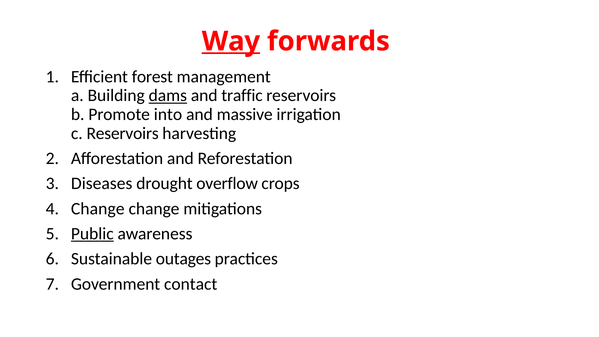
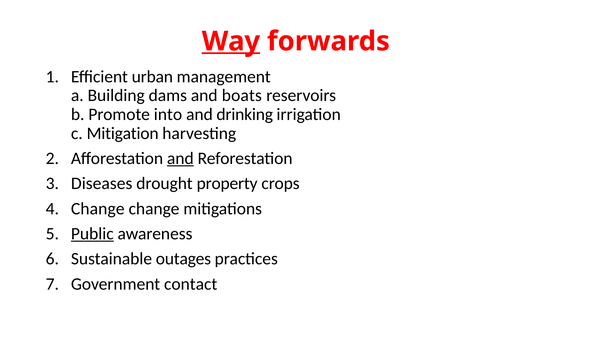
forest: forest -> urban (152, 77)
dams underline: present -> none (168, 96)
traffic: traffic -> boats (242, 96)
massive: massive -> drinking (245, 114)
c Reservoirs: Reservoirs -> Mitigation (123, 133)
and underline: none -> present (180, 158)
overflow: overflow -> property (227, 183)
